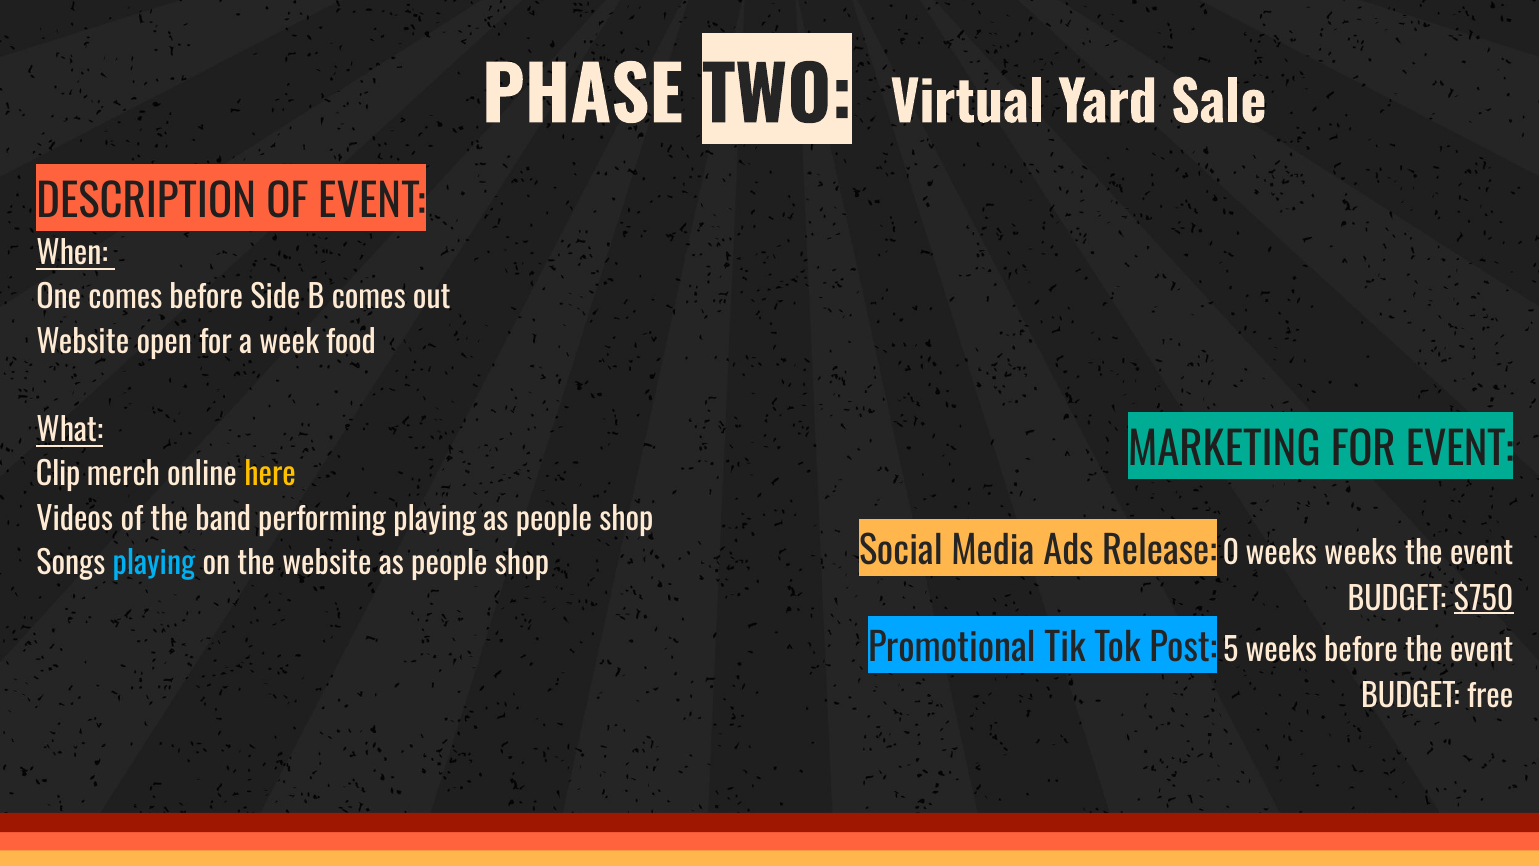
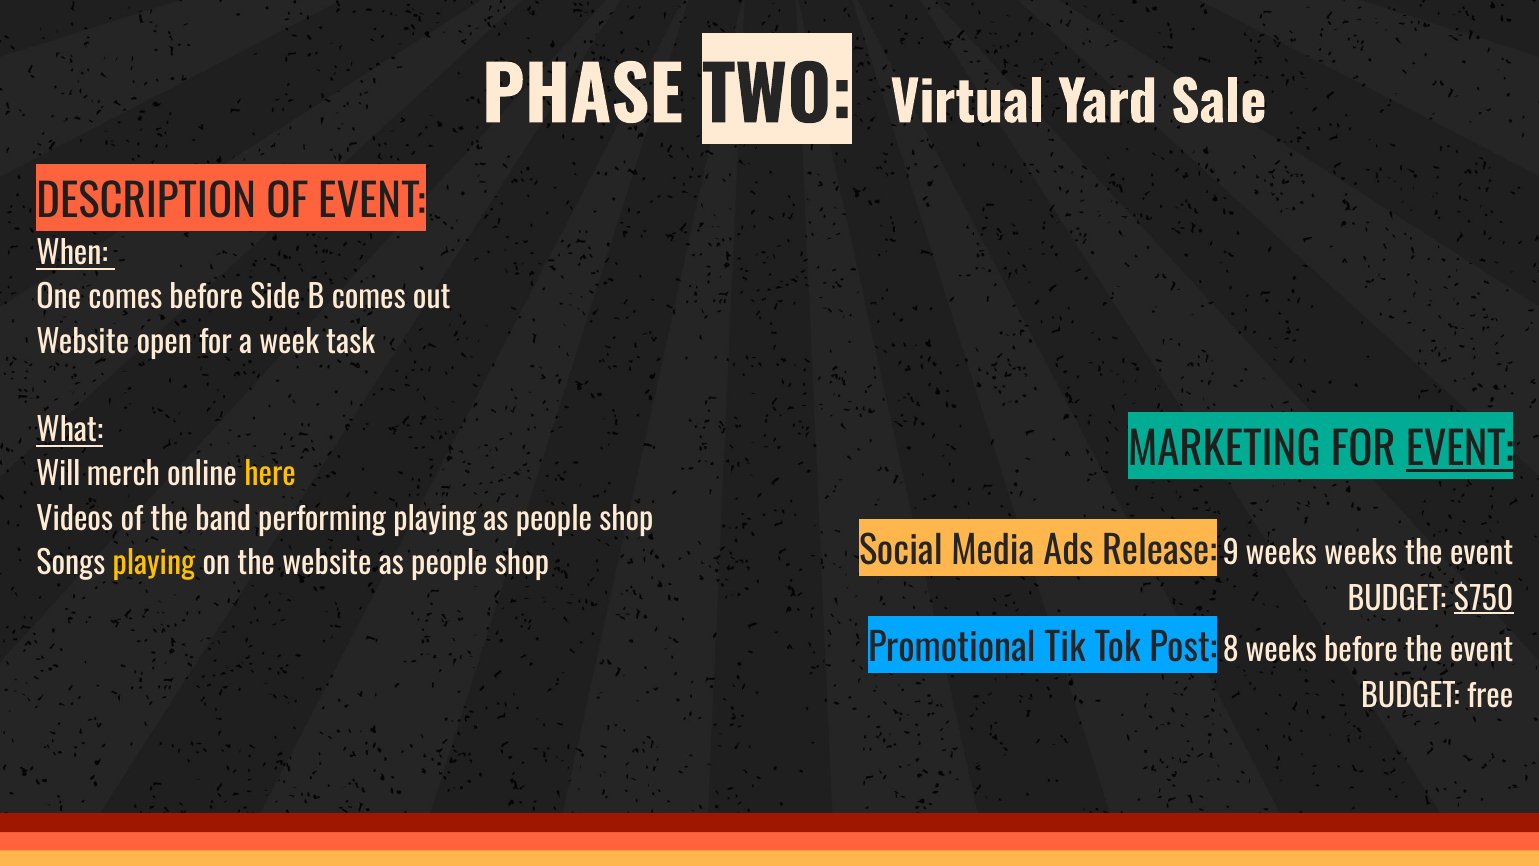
food: food -> task (351, 342)
EVENT underline: none -> present (1460, 451)
Clip: Clip -> Will (58, 475)
0: 0 -> 9 (1231, 554)
playing colour: light blue -> yellow (154, 564)
5: 5 -> 8 (1231, 651)
